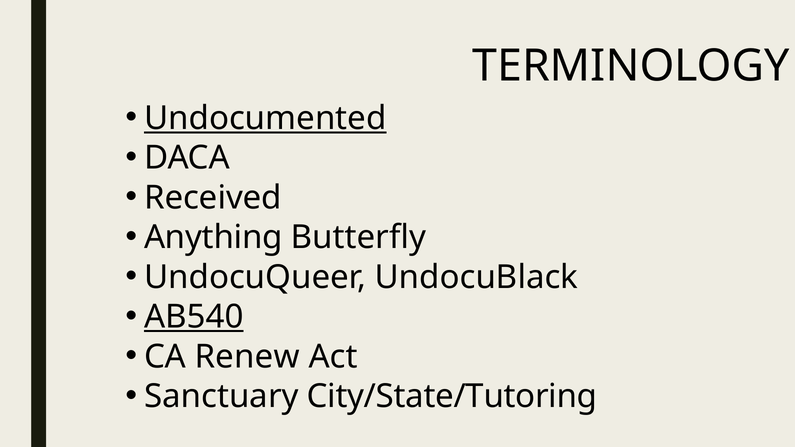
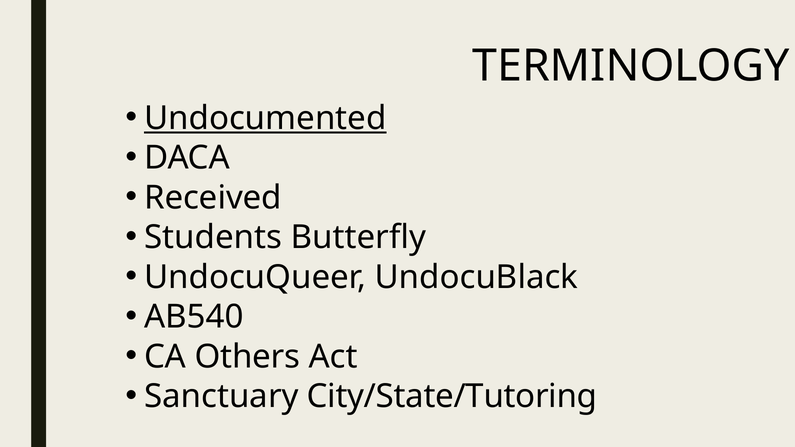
Anything: Anything -> Students (213, 238)
AB540 underline: present -> none (194, 317)
Renew: Renew -> Others (247, 357)
